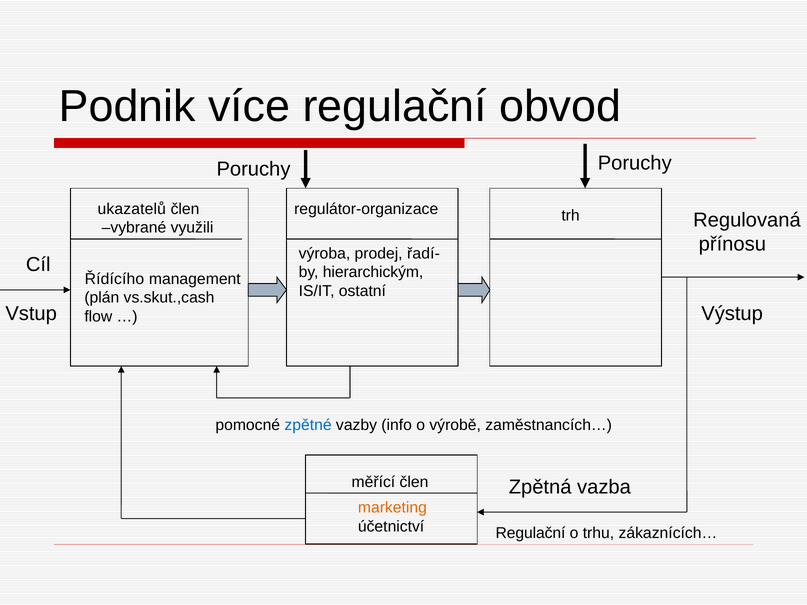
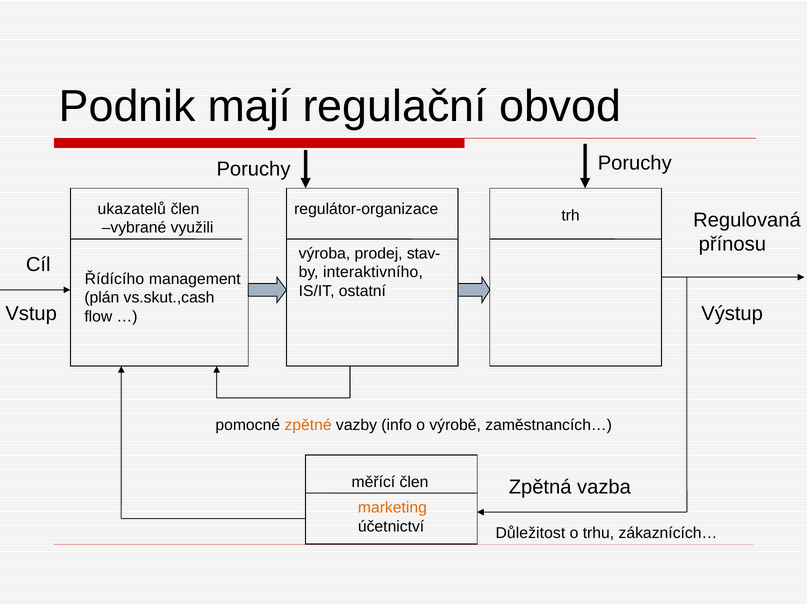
více: více -> mají (249, 106)
řadí-: řadí- -> stav- (424, 254)
hierarchickým: hierarchickým -> interaktivního (373, 272)
zpětné colour: blue -> orange (308, 425)
Regulační: Regulační -> Důležitost (530, 533)
